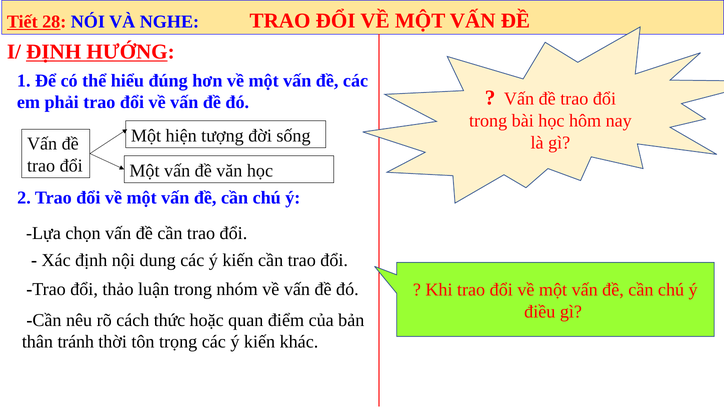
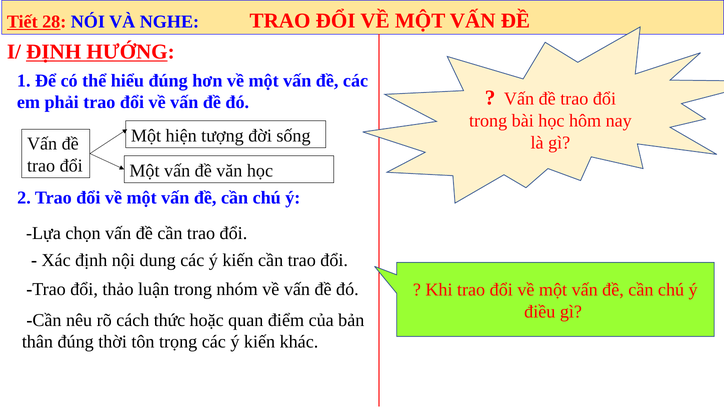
thân tránh: tránh -> đúng (76, 342)
